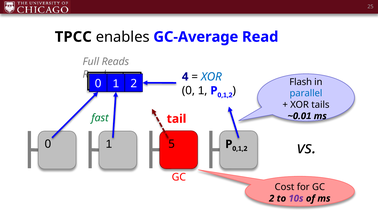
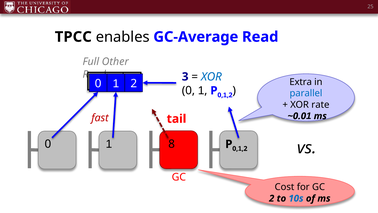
Reads: Reads -> Other (115, 62)
4: 4 -> 3 (185, 77)
Flash: Flash -> Extra (301, 82)
tails: tails -> rate (320, 105)
fast colour: green -> red (100, 118)
5: 5 -> 8 (172, 144)
10s colour: purple -> blue (296, 198)
